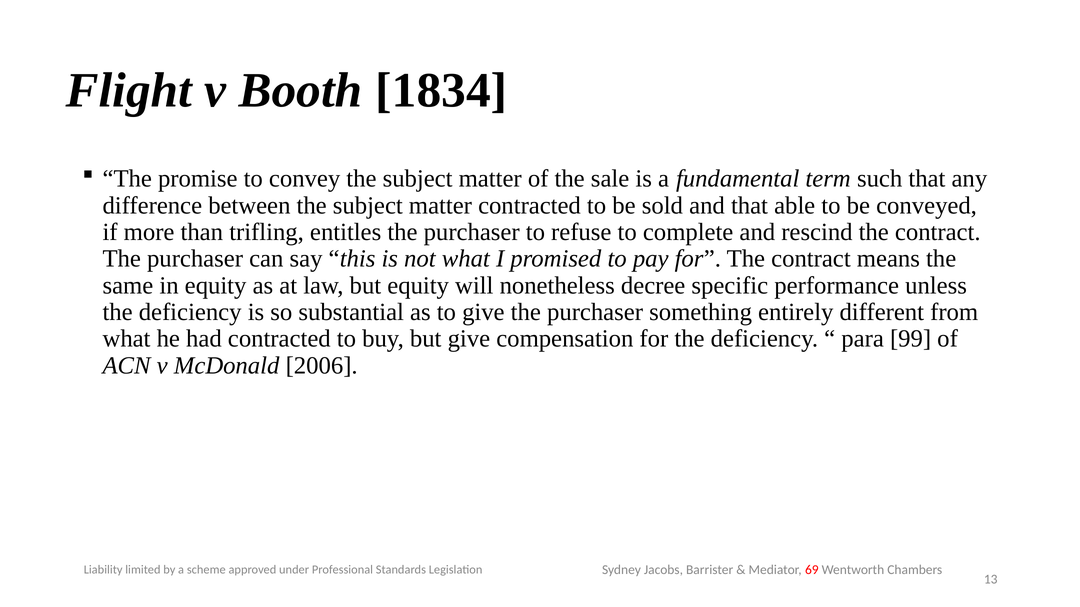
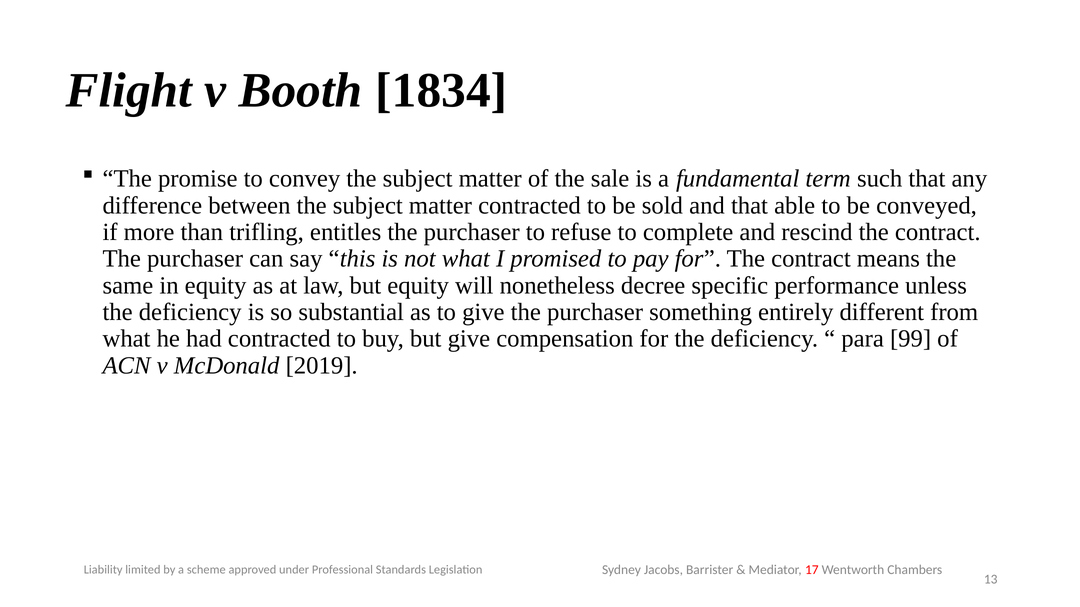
2006: 2006 -> 2019 (322, 366)
69: 69 -> 17 (812, 570)
